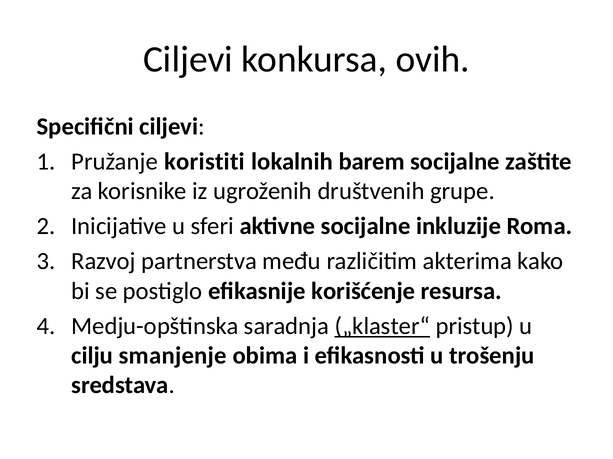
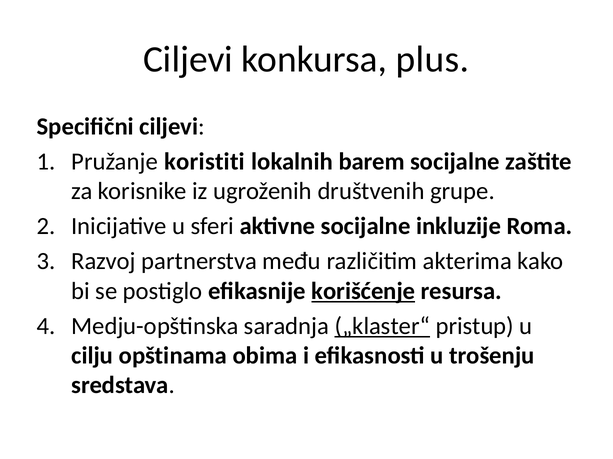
ovih: ovih -> plus (432, 59)
korišćenje underline: none -> present (363, 291)
smanjenje: smanjenje -> opštinama (173, 356)
